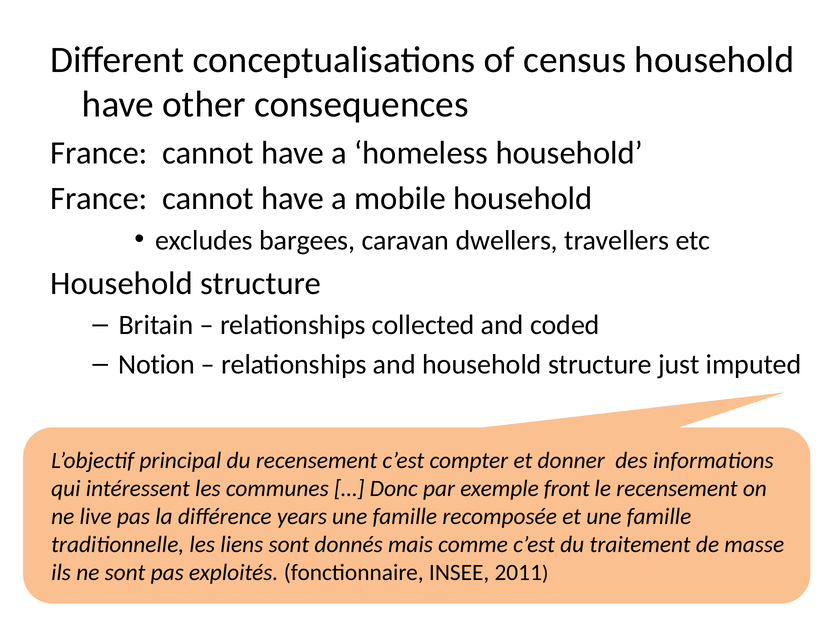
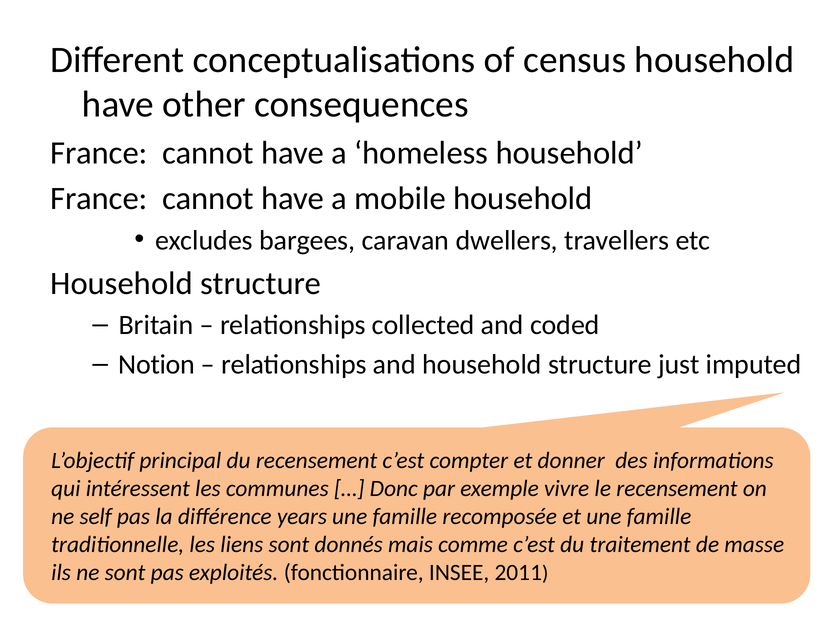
front: front -> vivre (567, 488)
live: live -> self (96, 516)
